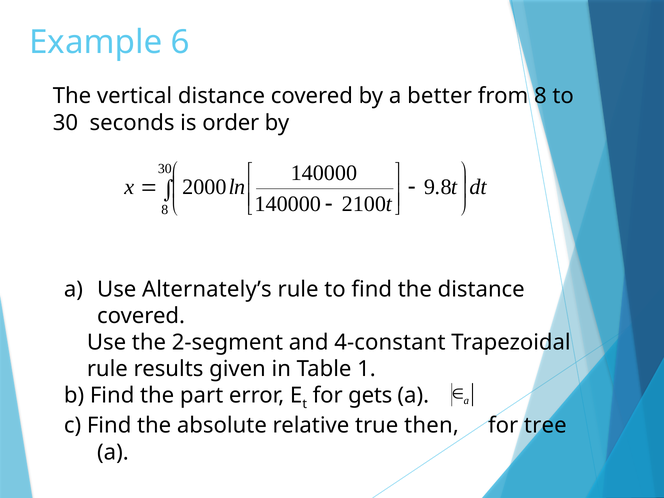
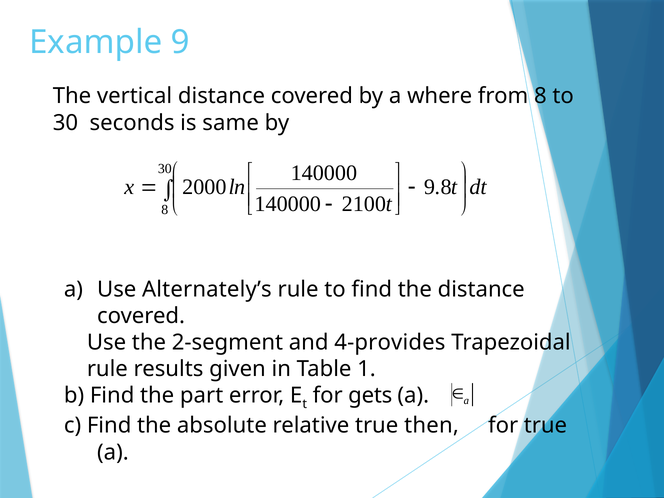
Example 6: 6 -> 9 (180, 42)
better: better -> where (440, 96)
order: order -> same (231, 123)
4-constant: 4-constant -> 4-provides (390, 342)
for tree: tree -> true (545, 426)
